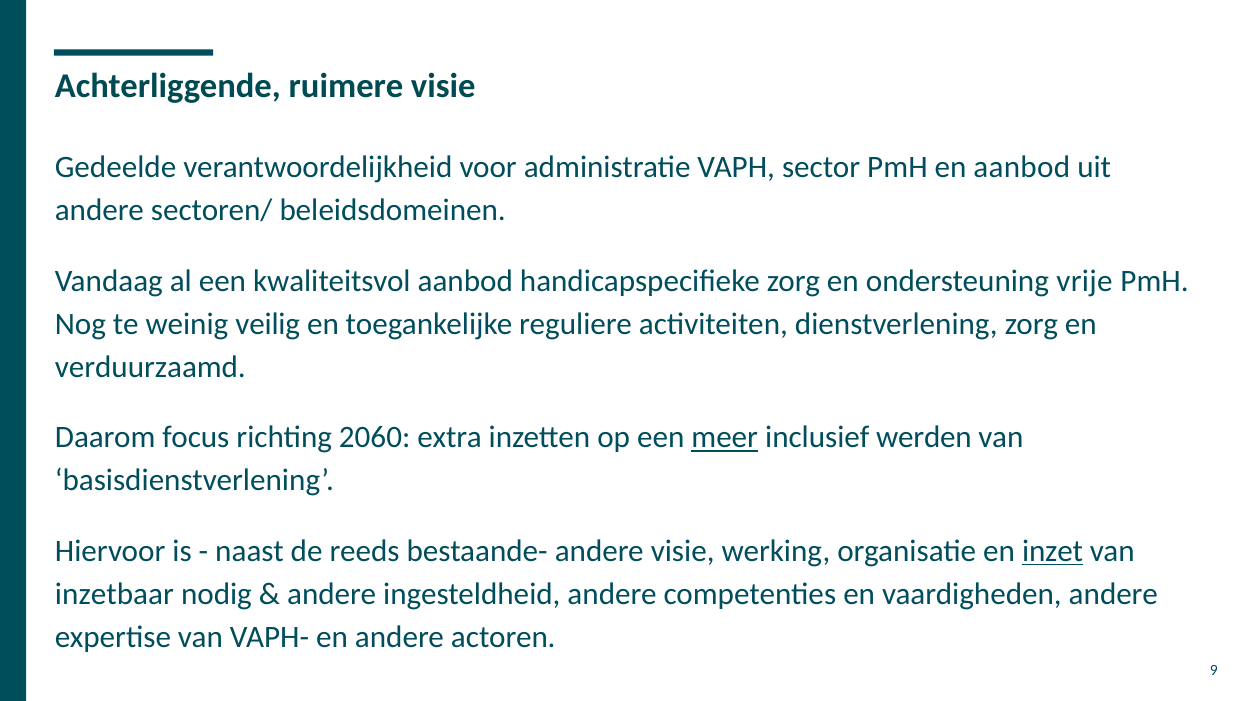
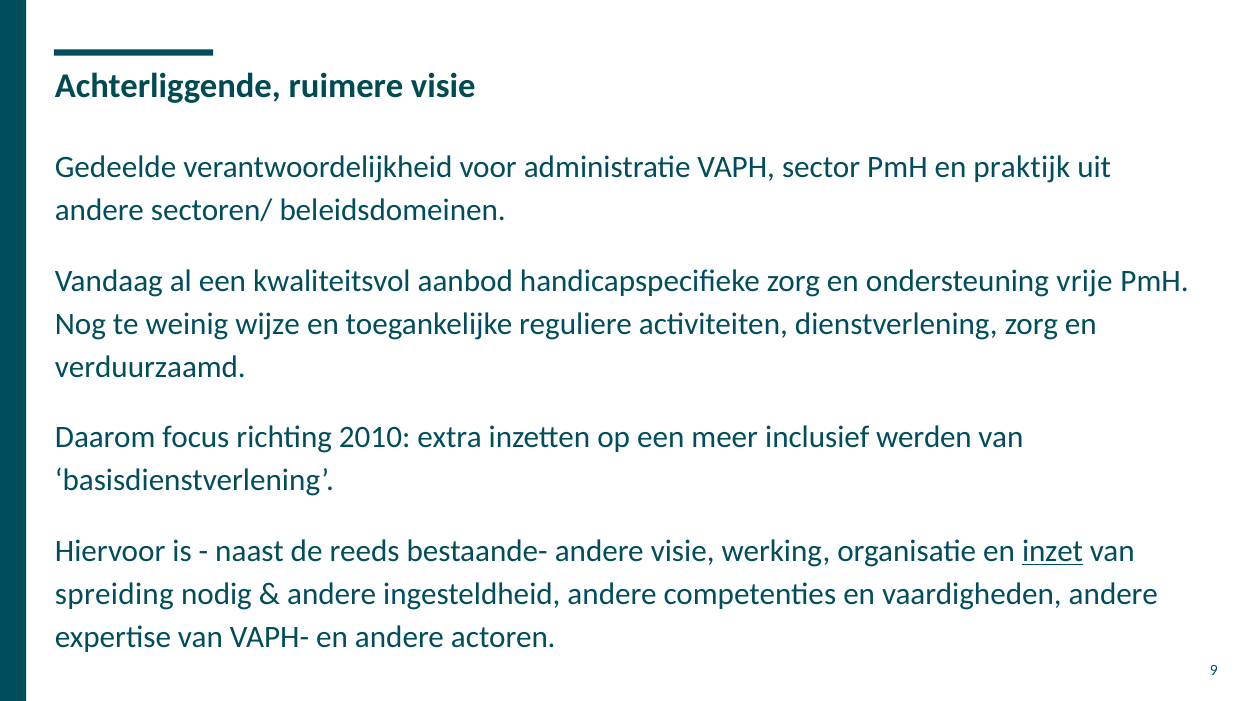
en aanbod: aanbod -> praktijk (1022, 167)
veilig: veilig -> wijze (268, 324)
2060: 2060 -> 2010 (375, 437)
meer underline: present -> none (725, 437)
inzetbaar: inzetbaar -> spreiding (114, 594)
